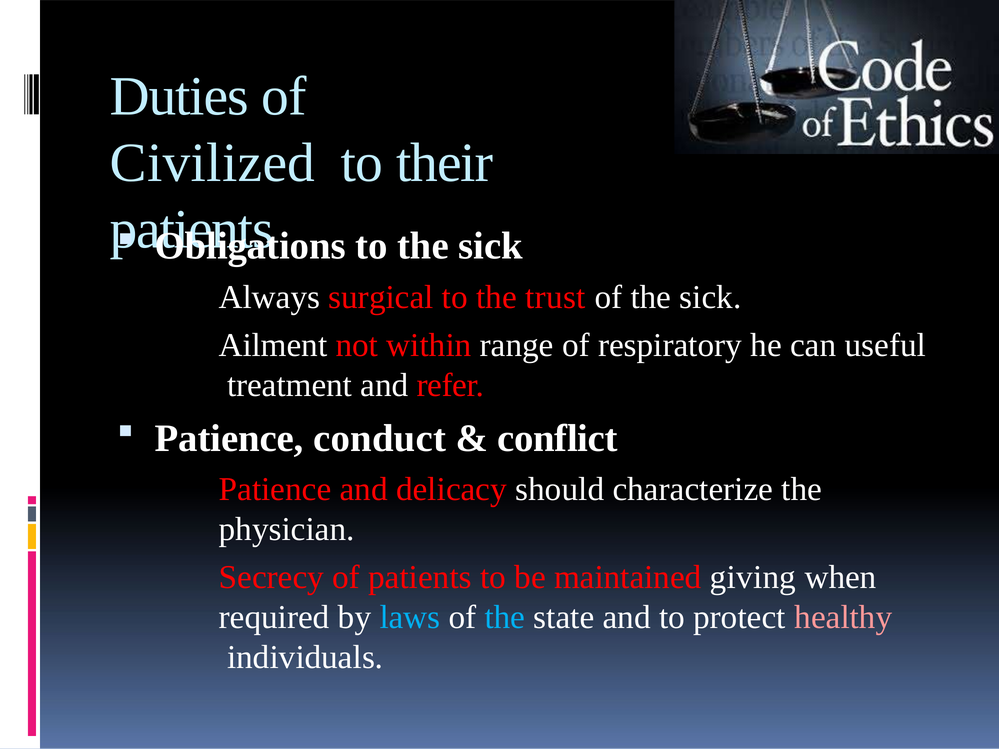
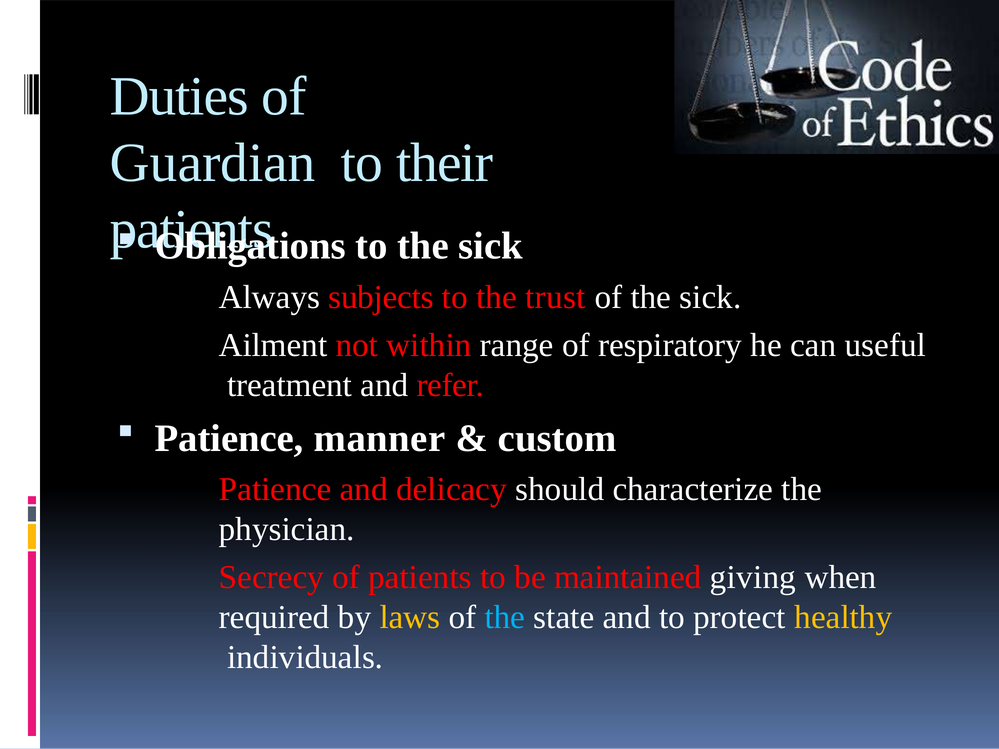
Civilized: Civilized -> Guardian (213, 163)
surgical: surgical -> subjects (381, 297)
conduct: conduct -> manner (380, 438)
conflict: conflict -> custom (557, 438)
laws colour: light blue -> yellow (410, 617)
healthy colour: pink -> yellow (843, 617)
